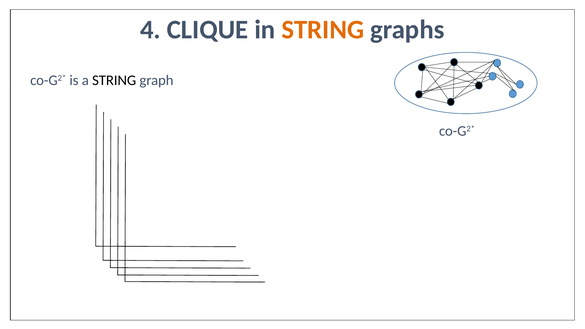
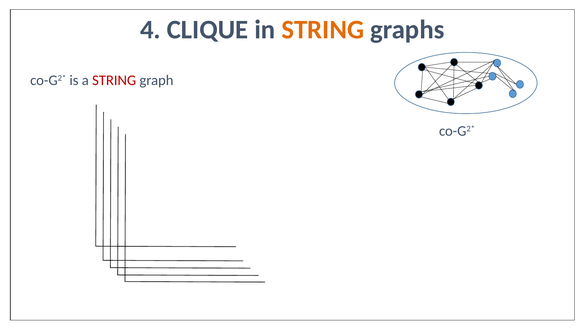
STRING colour: black -> red (114, 80)
